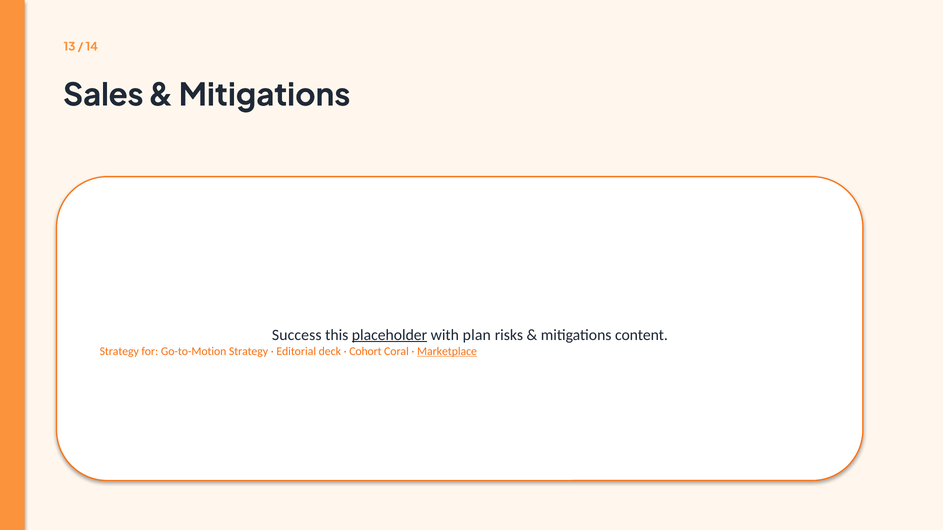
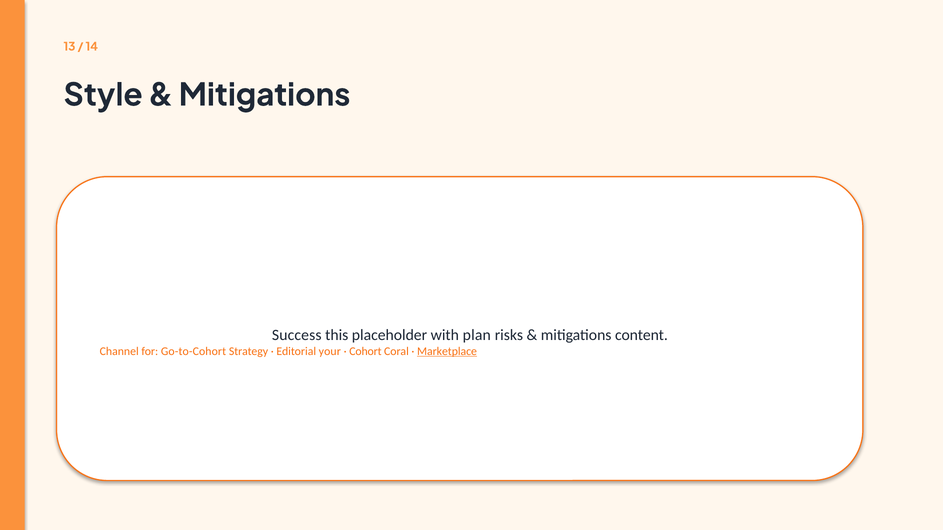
Sales: Sales -> Style (103, 95)
placeholder underline: present -> none (389, 335)
Strategy: Strategy -> Channel (119, 351)
Go-to-Motion: Go-to-Motion -> Go-to-Cohort (194, 351)
deck: deck -> your (330, 351)
